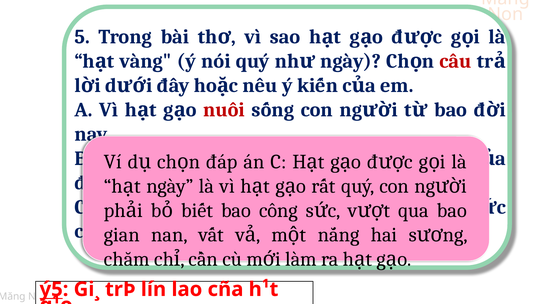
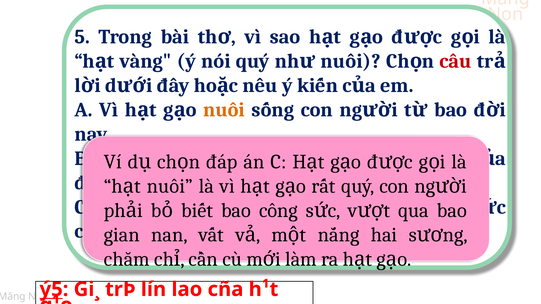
ngày: ngày -> nuôi (350, 61)
nuôi colour: red -> orange (224, 110)
ngày: ngày -> nuôi (170, 186)
